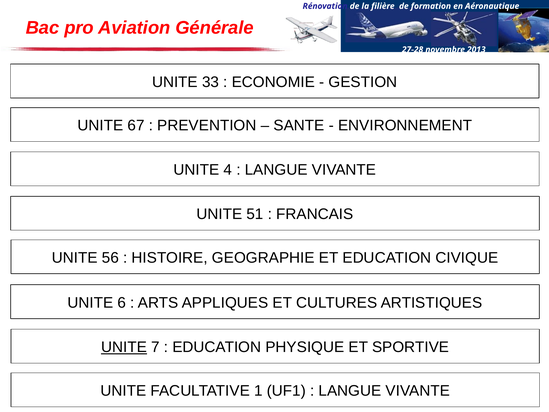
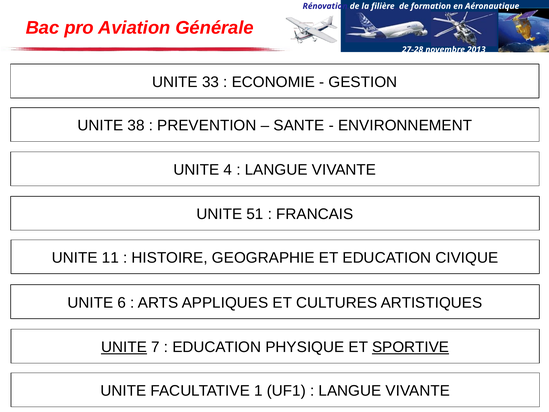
67: 67 -> 38 (136, 126)
56: 56 -> 11 (110, 258)
SPORTIVE underline: none -> present (411, 347)
